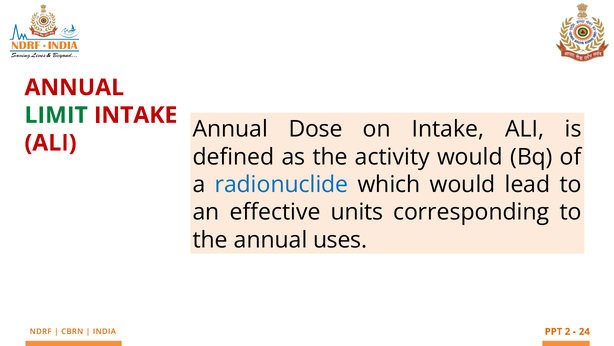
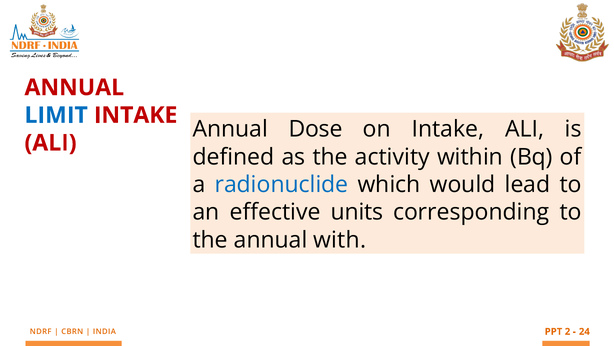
LIMIT colour: green -> blue (56, 115)
activity would: would -> within (470, 157)
uses: uses -> with (340, 240)
